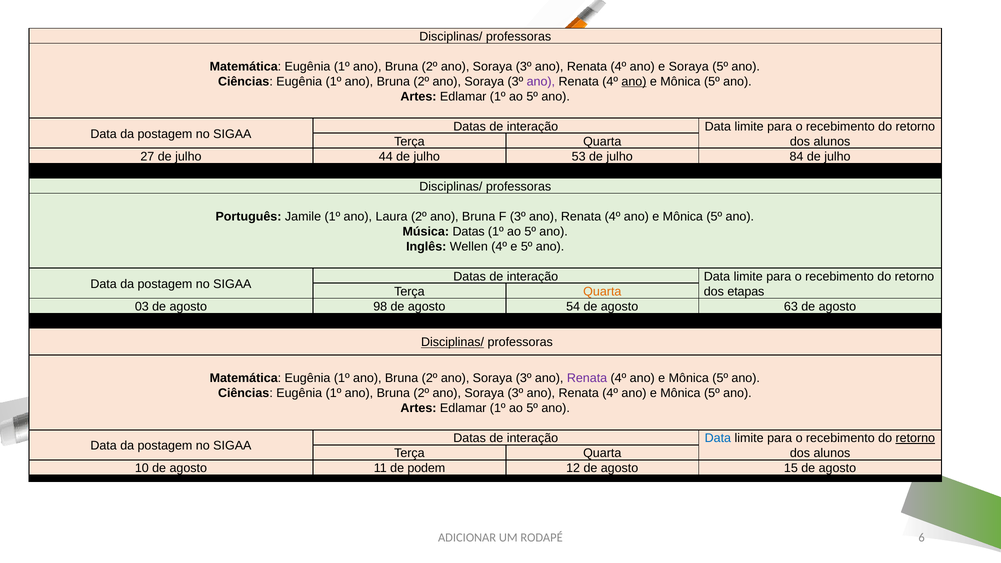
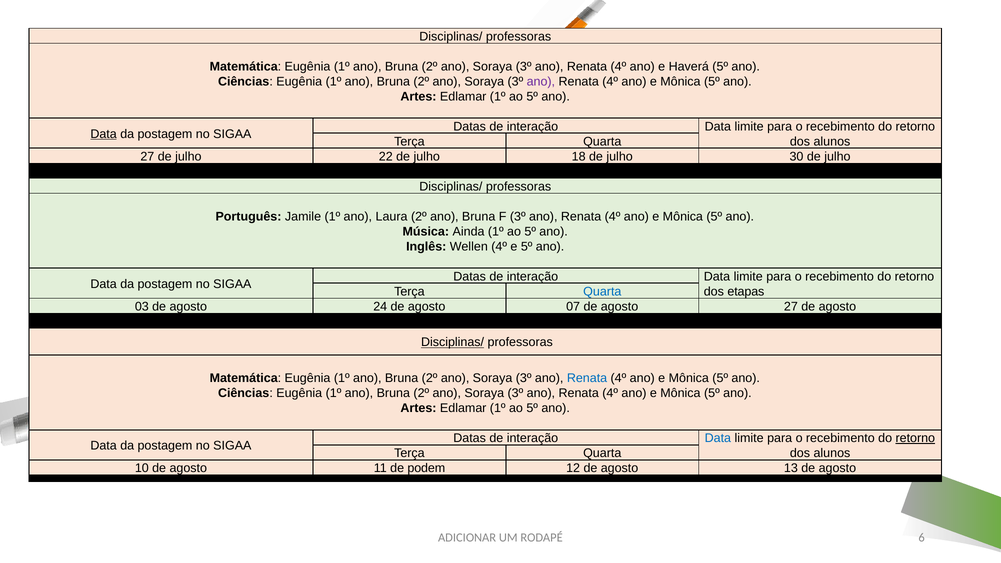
e Soraya: Soraya -> Haverá (689, 66)
ano underline: present -> none (634, 81)
Data underline: none -> present (104, 134)
44: 44 -> 22 (386, 156)
53: 53 -> 18 (579, 156)
84: 84 -> 30 (796, 156)
Música Datas: Datas -> Ainda (469, 231)
Quarta colour: orange -> blue (602, 291)
98: 98 -> 24 (380, 306)
54: 54 -> 07 (573, 306)
agosto 63: 63 -> 27 (791, 306)
Renata colour: purple -> blue (587, 378)
15: 15 -> 13 (791, 468)
